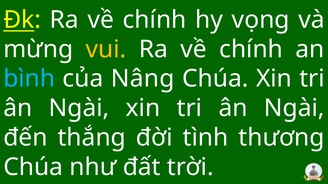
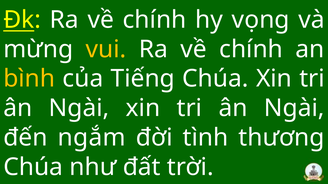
bình colour: light blue -> yellow (29, 79)
Nâng: Nâng -> Tiếng (143, 79)
thắng: thắng -> ngắm (92, 138)
